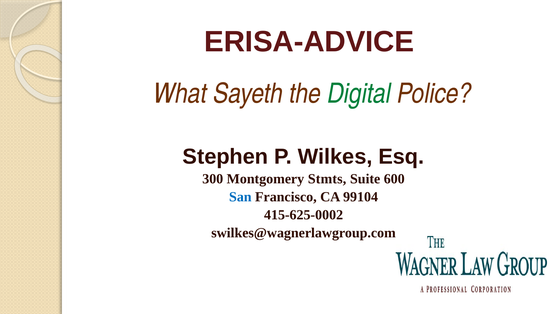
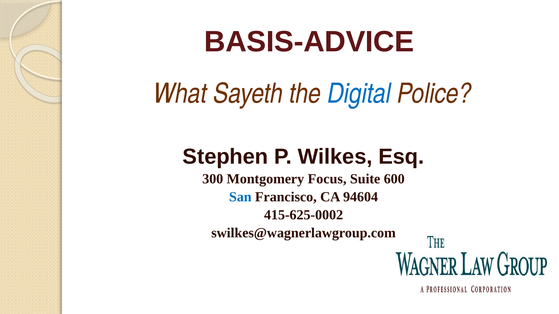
ERISA-ADVICE: ERISA-ADVICE -> BASIS-ADVICE (309, 42)
Digital colour: green -> blue (359, 94)
Stmts: Stmts -> Focus (327, 179)
99104: 99104 -> 94604 (361, 197)
